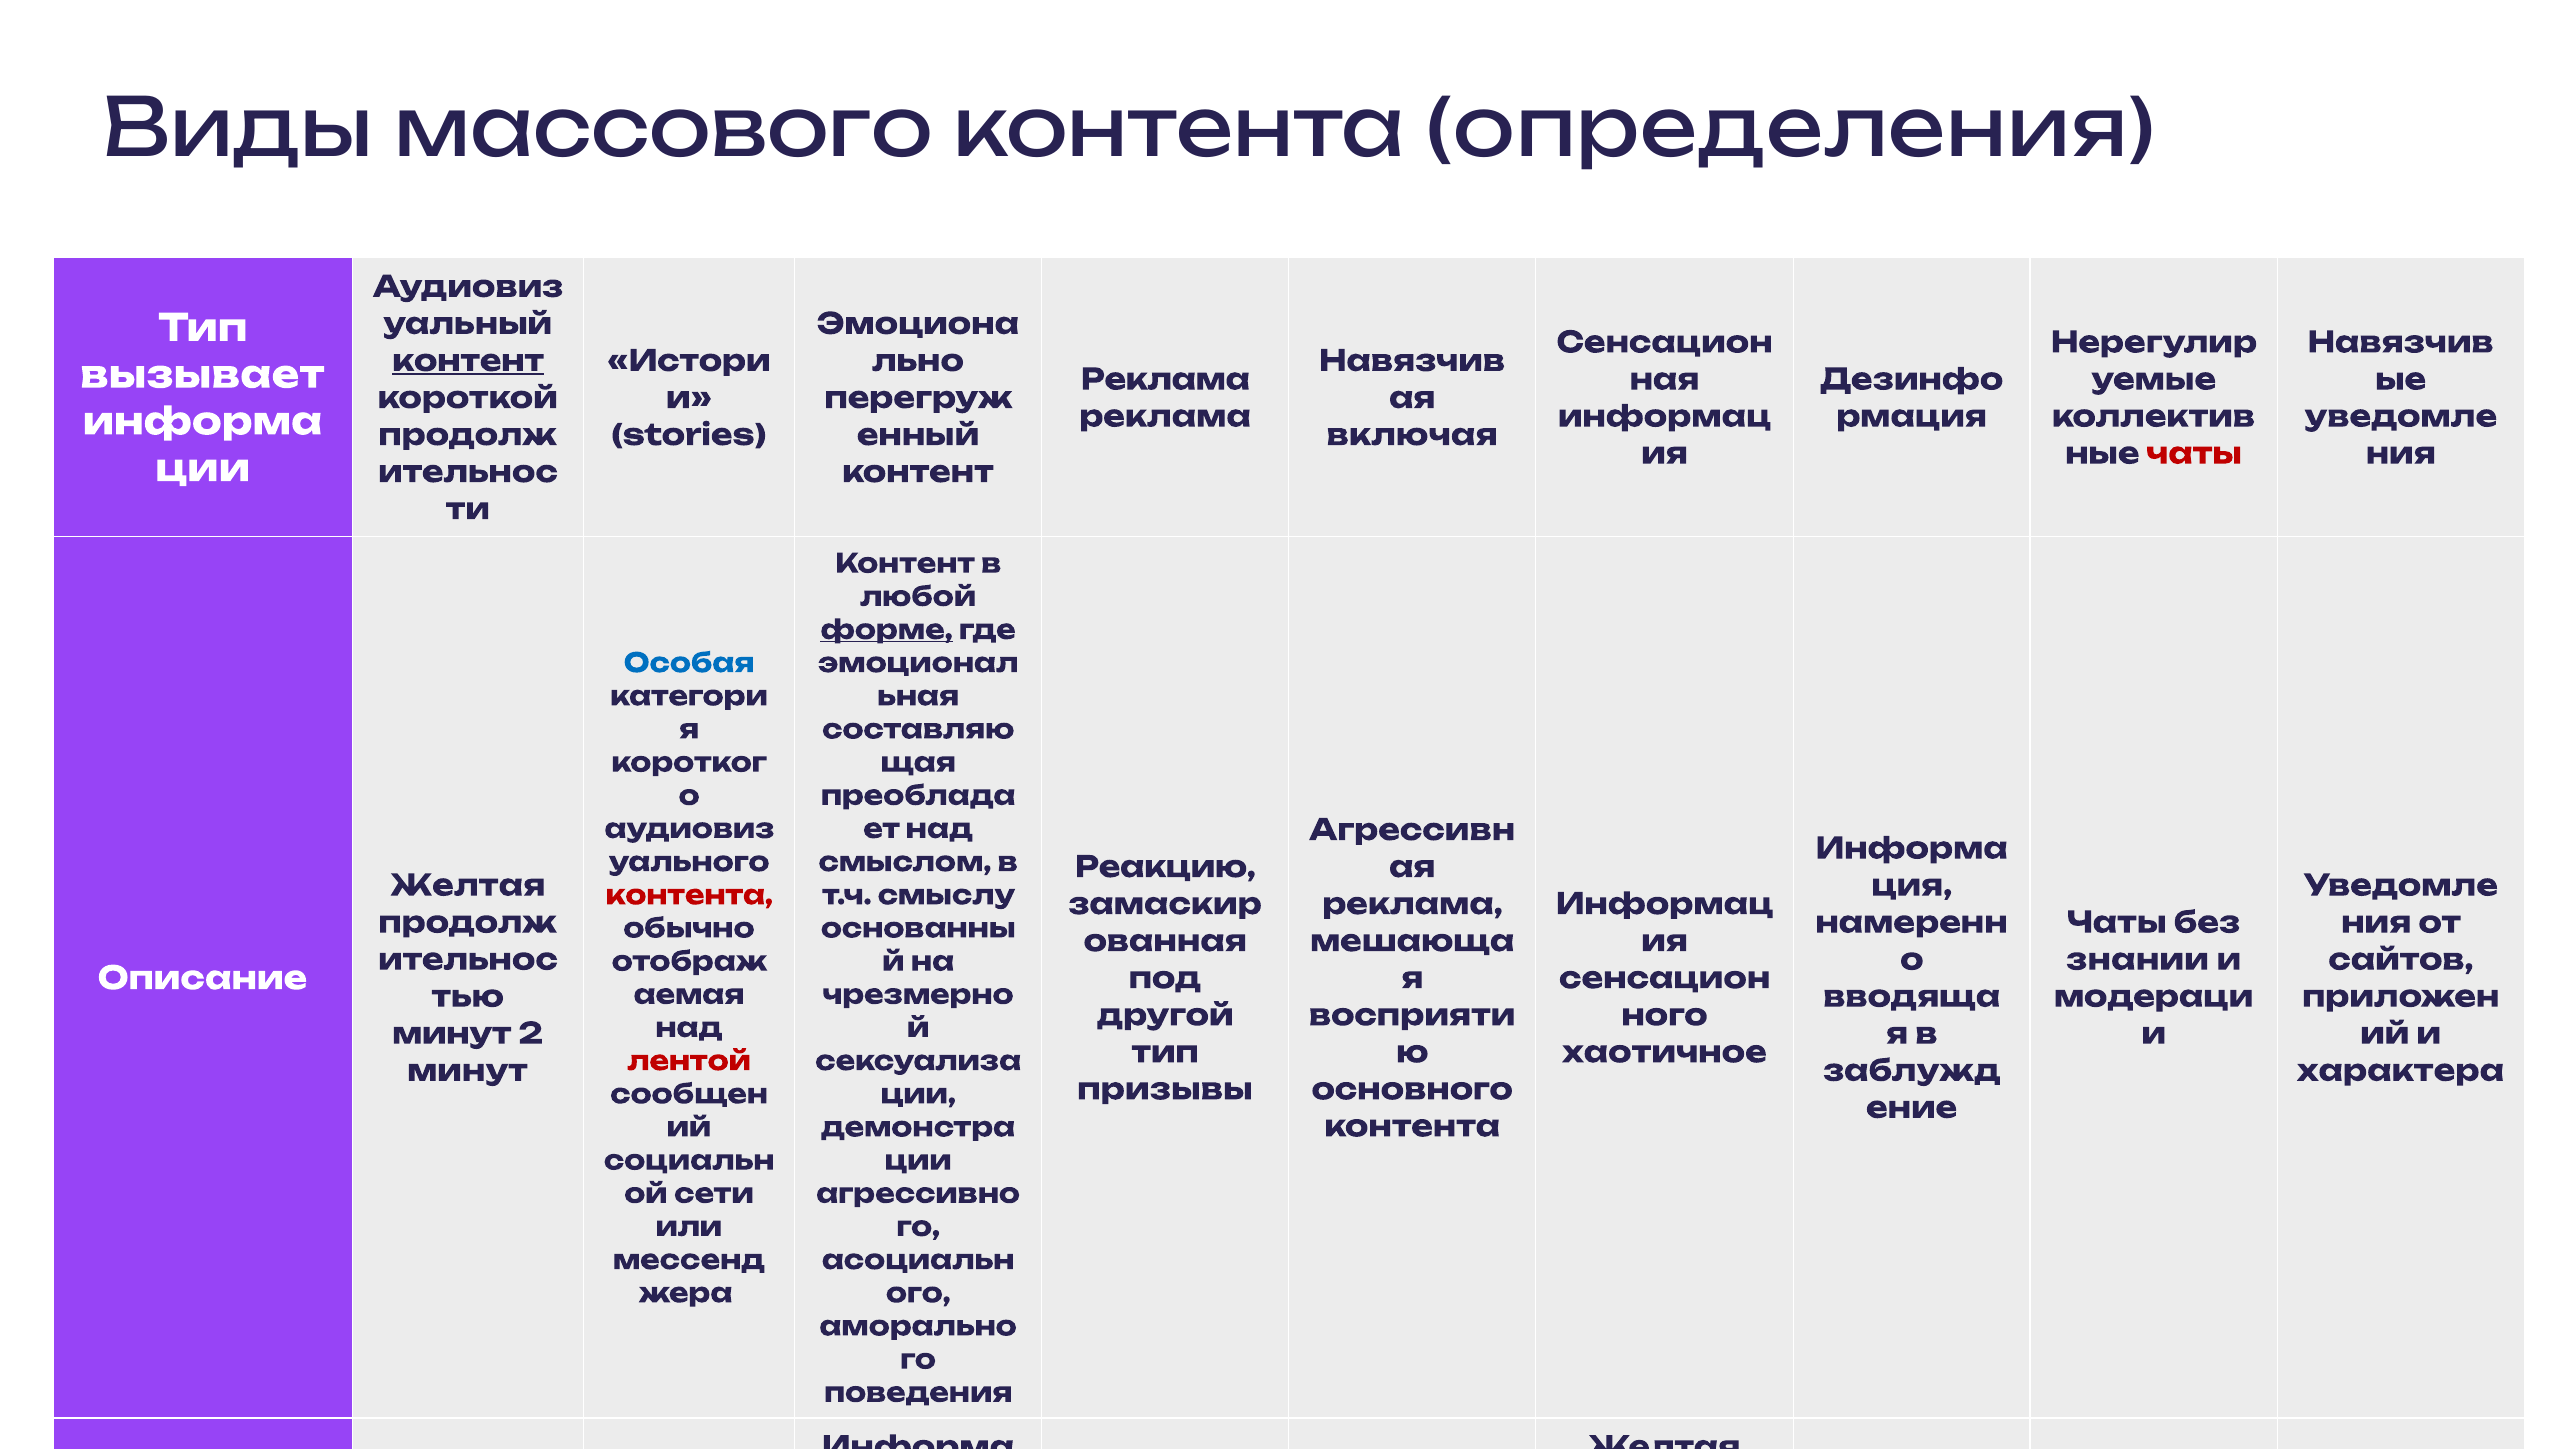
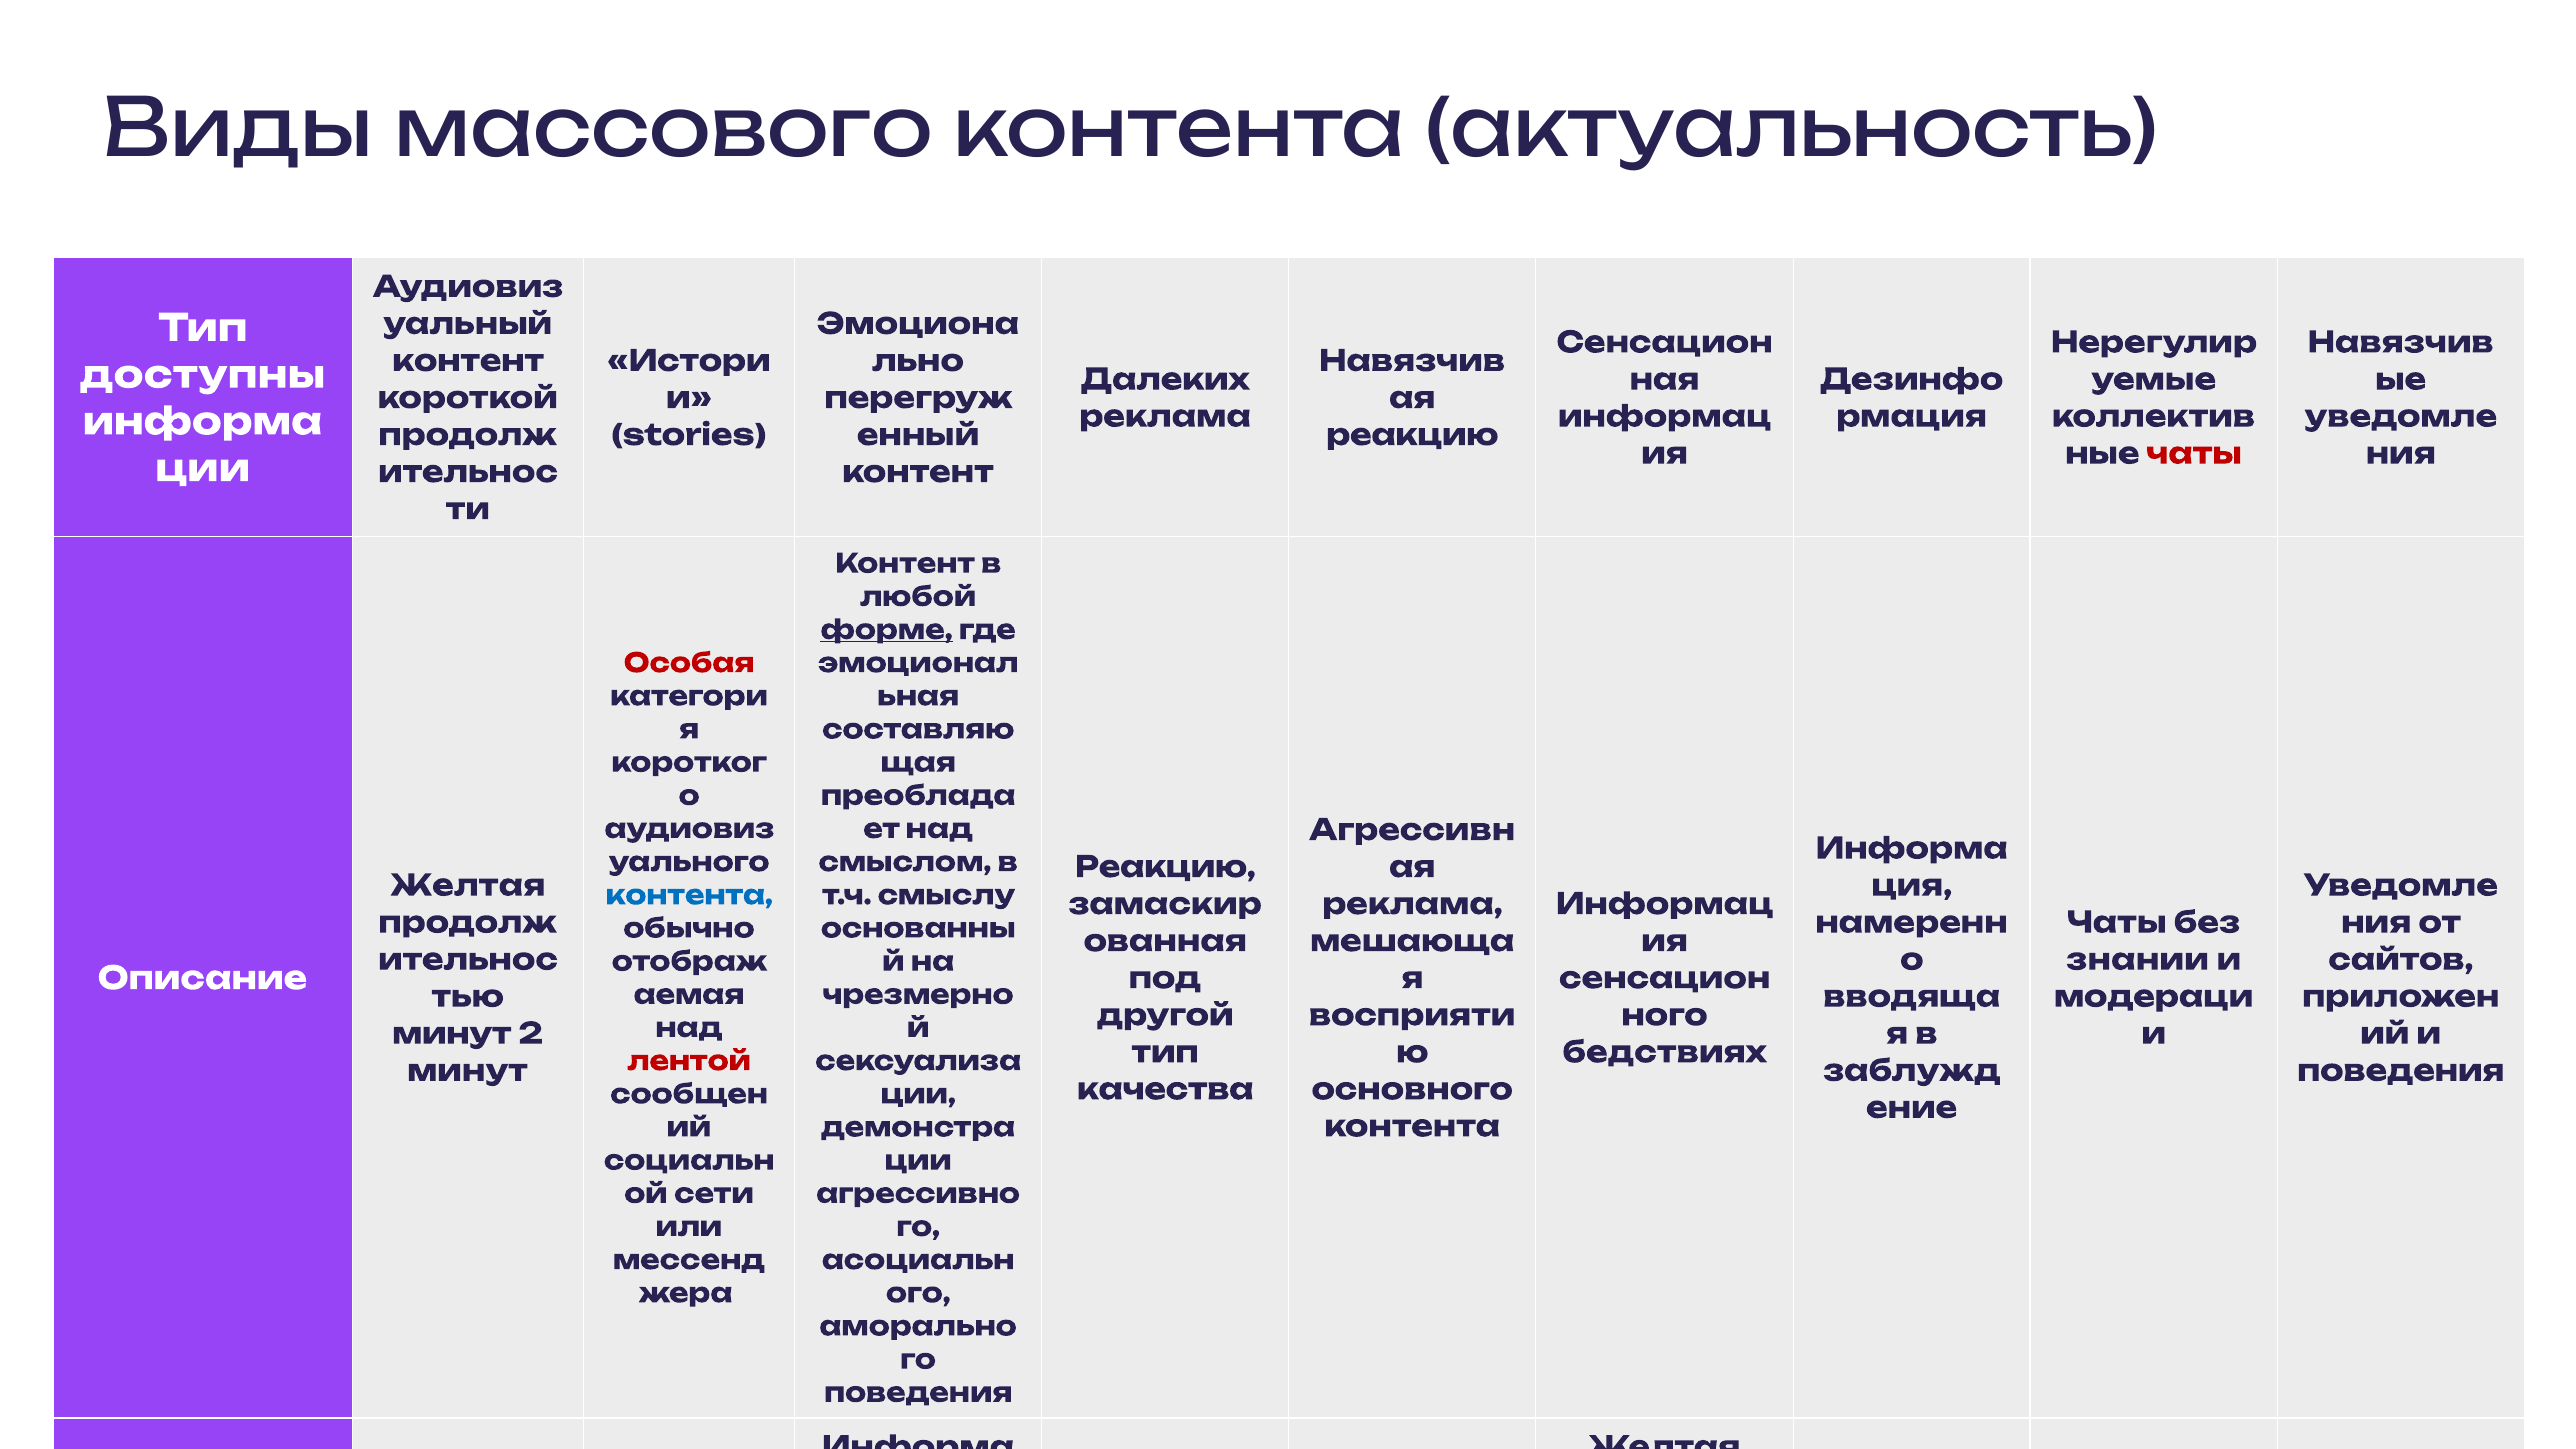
определения: определения -> актуальность (1792, 130)
контент underline: present -> none (468, 361)
вызывает: вызывает -> доступны (202, 375)
Реклама: Реклама -> Далеких (1165, 380)
включая: включая -> реакцию (1412, 435)
Особая colour: blue -> red (689, 663)
контента colour: red -> blue (689, 895)
хаотичное: хаотичное -> бедствиях (1665, 1053)
характера: характера -> поведения (2401, 1071)
призывы: призывы -> качества (1165, 1090)
